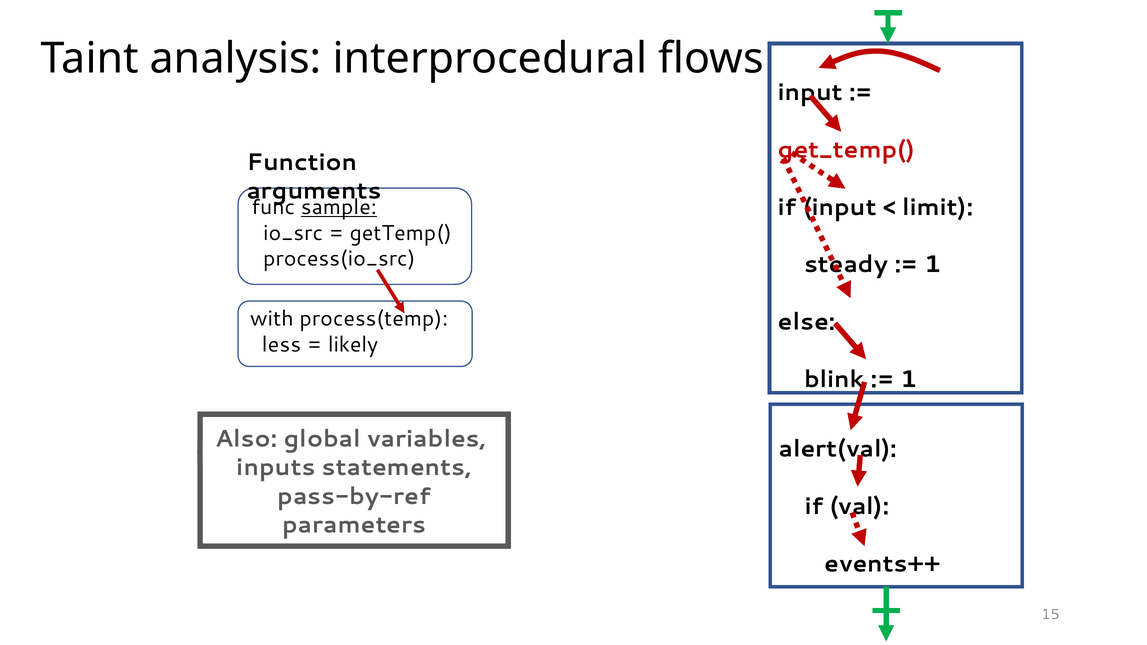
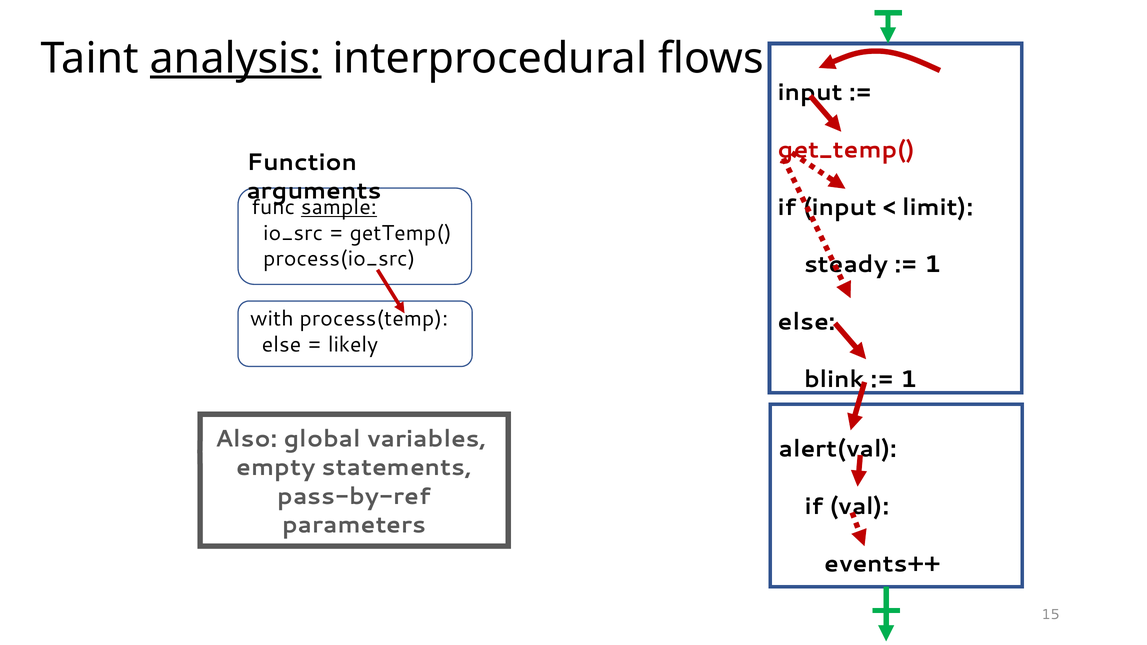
analysis underline: none -> present (236, 59)
less: less -> else (281, 345)
inputs: inputs -> empty (276, 468)
